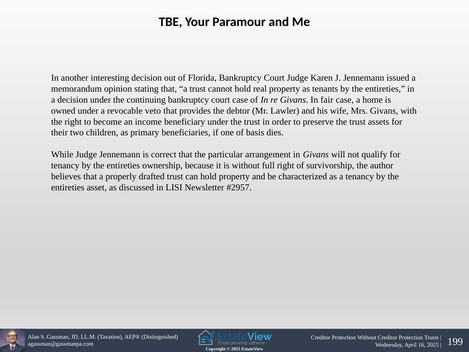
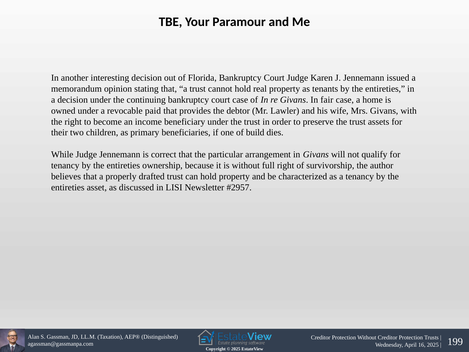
veto: veto -> paid (153, 111)
basis: basis -> build (255, 133)
